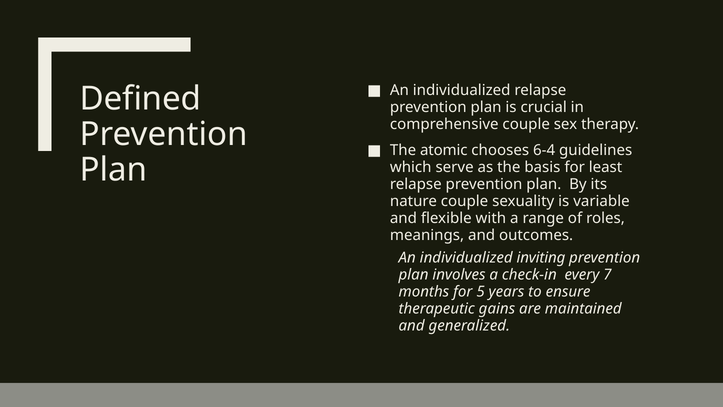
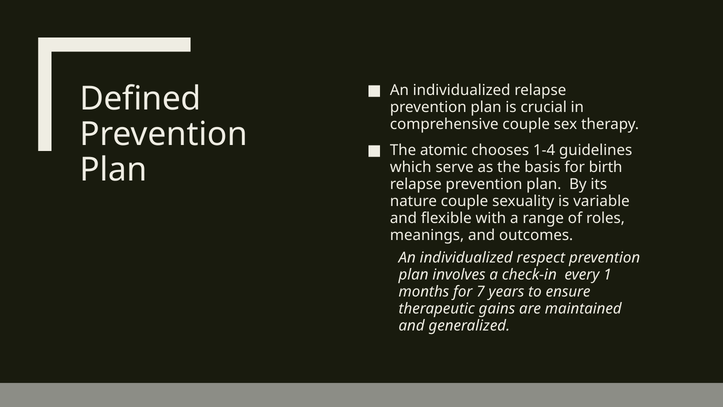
6-4: 6-4 -> 1-4 (544, 150)
least: least -> birth (606, 167)
inviting: inviting -> respect (541, 258)
7: 7 -> 1 (607, 275)
5: 5 -> 7 (481, 292)
